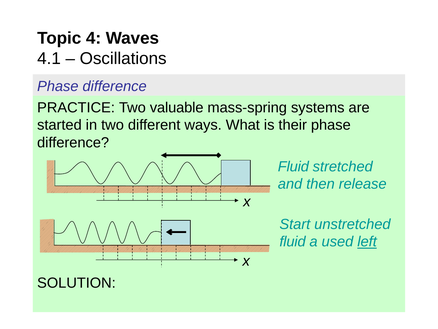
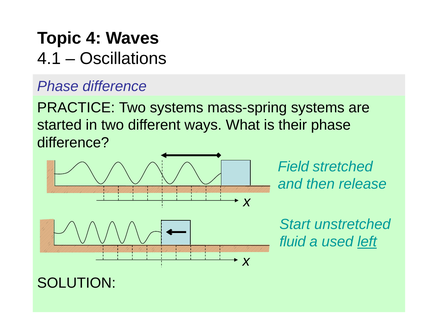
Two valuable: valuable -> systems (177, 107)
Fluid: Fluid -> Field (293, 166)
